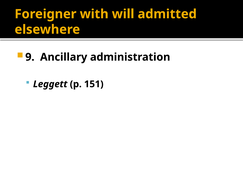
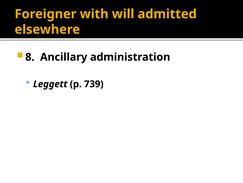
9: 9 -> 8 (30, 57)
151: 151 -> 739 (94, 84)
